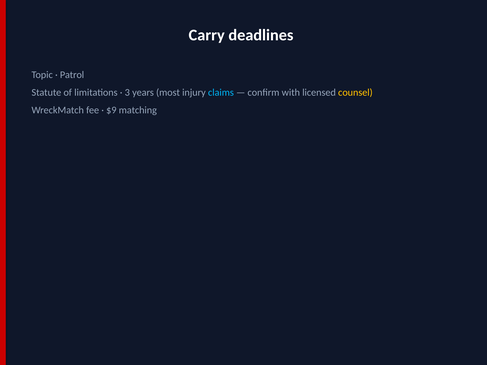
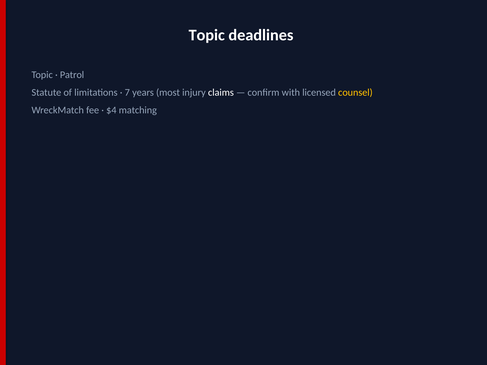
Carry: Carry -> Topic (207, 35)
3: 3 -> 7 (127, 93)
claims colour: light blue -> white (221, 93)
$9: $9 -> $4 (111, 110)
